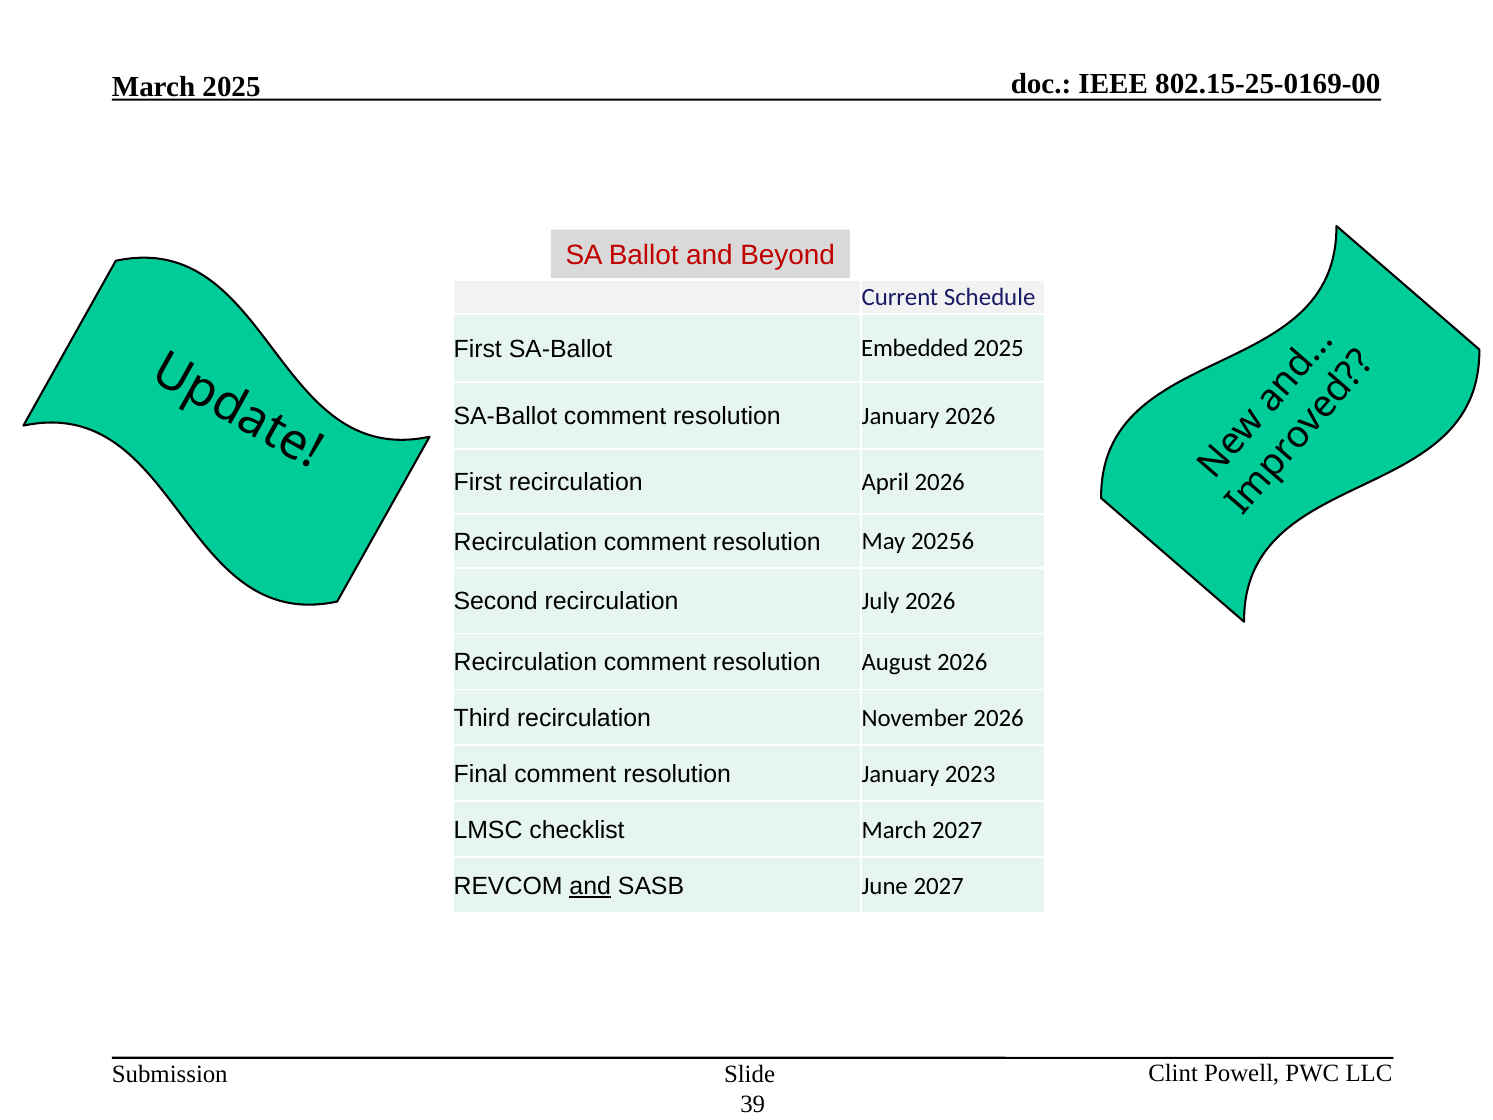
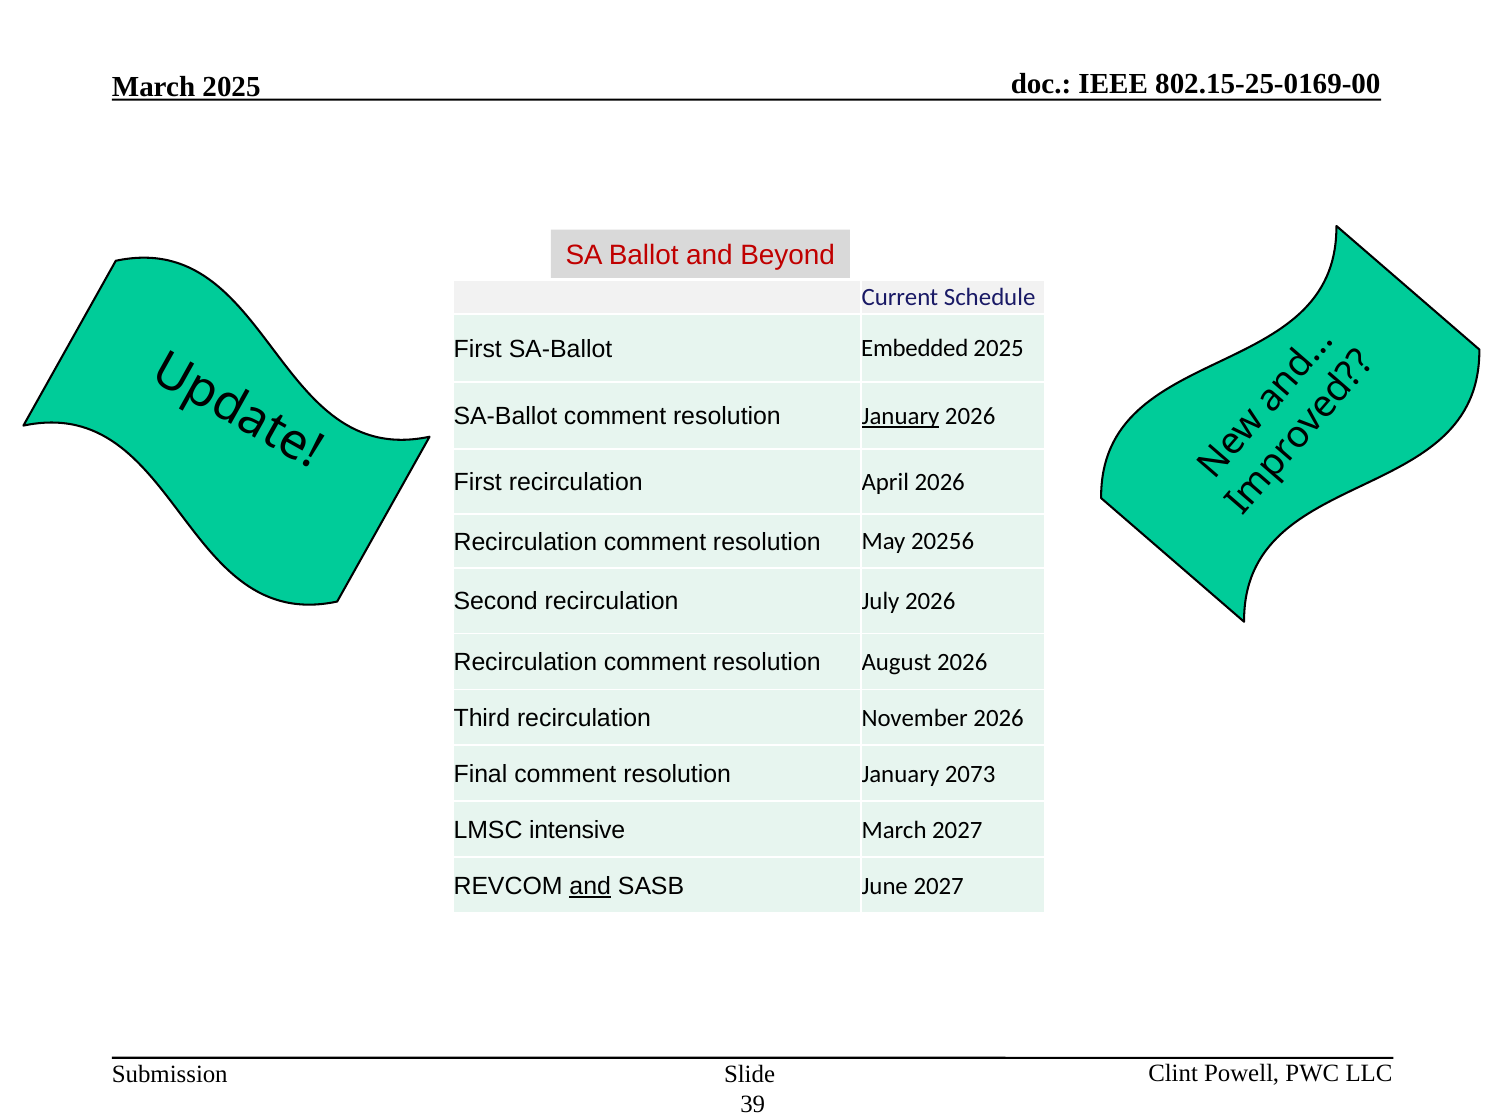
January underline: none -> present (901, 416)
2023: 2023 -> 2073 (970, 774)
checklist: checklist -> intensive (577, 830)
